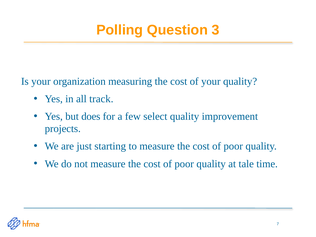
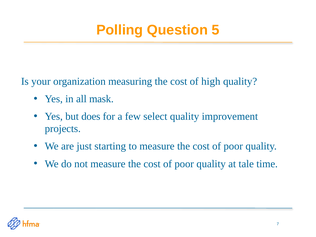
3: 3 -> 5 (216, 30)
of your: your -> high (211, 81)
track: track -> mask (101, 99)
